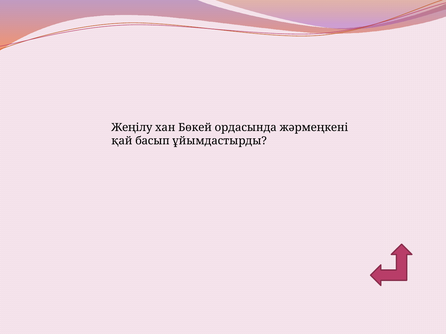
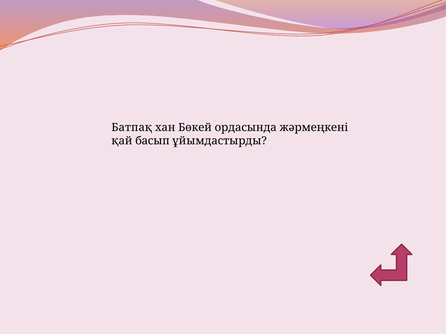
Жеңілу: Жеңілу -> Батпақ (132, 128)
